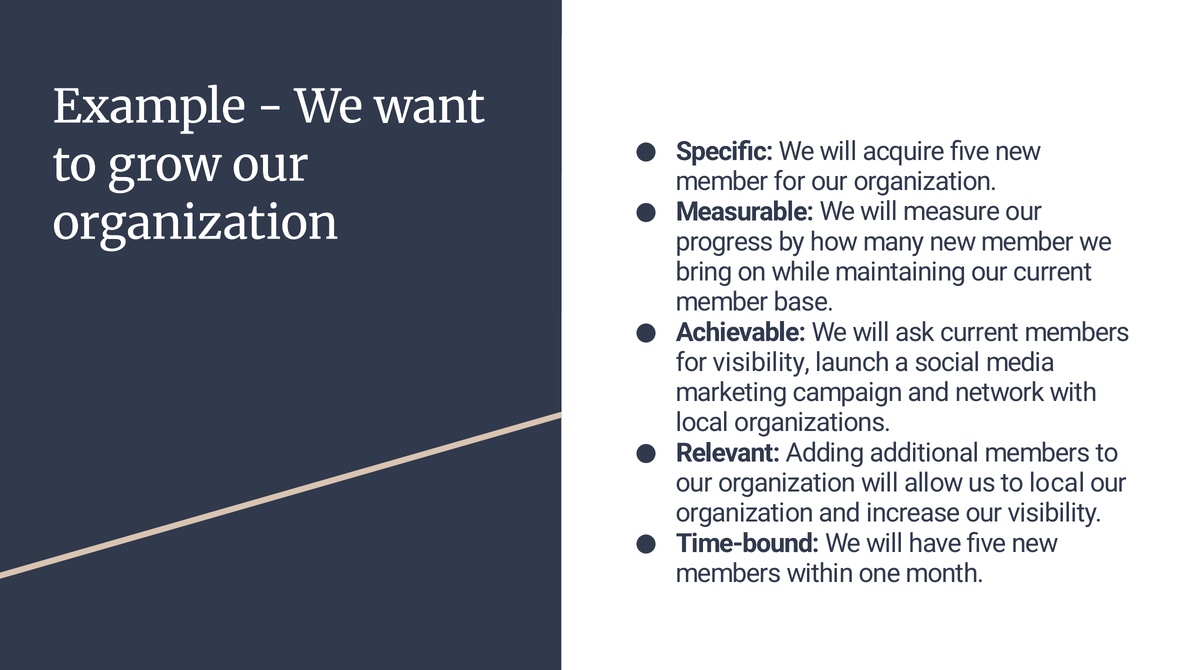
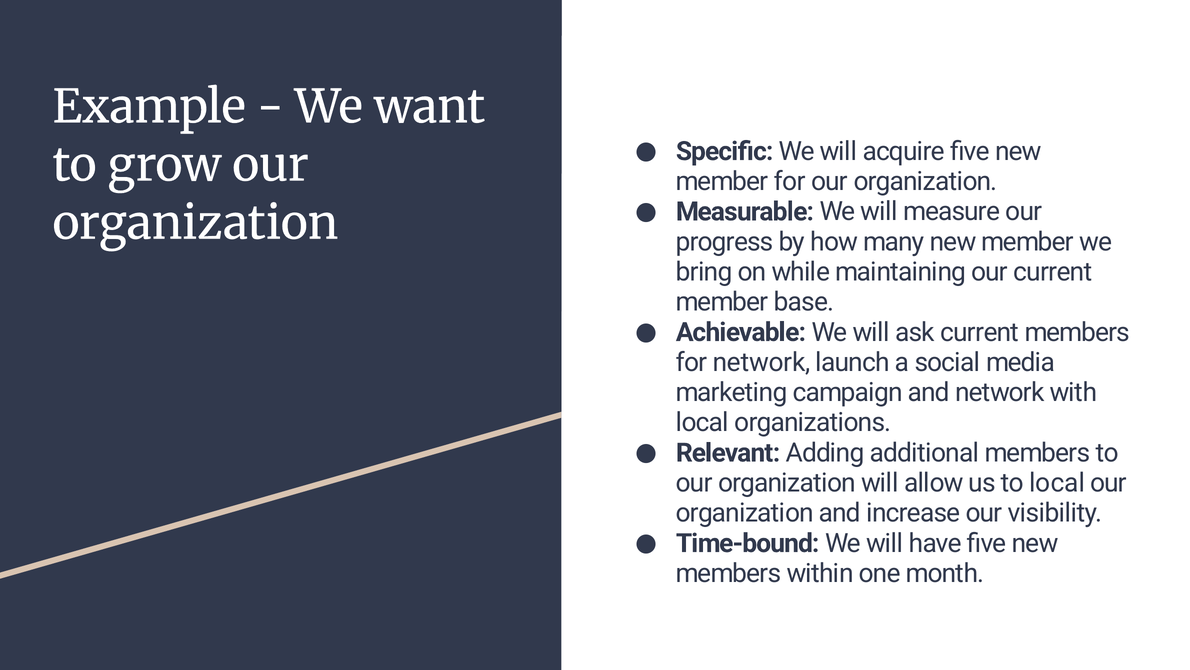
for visibility: visibility -> network (761, 362)
